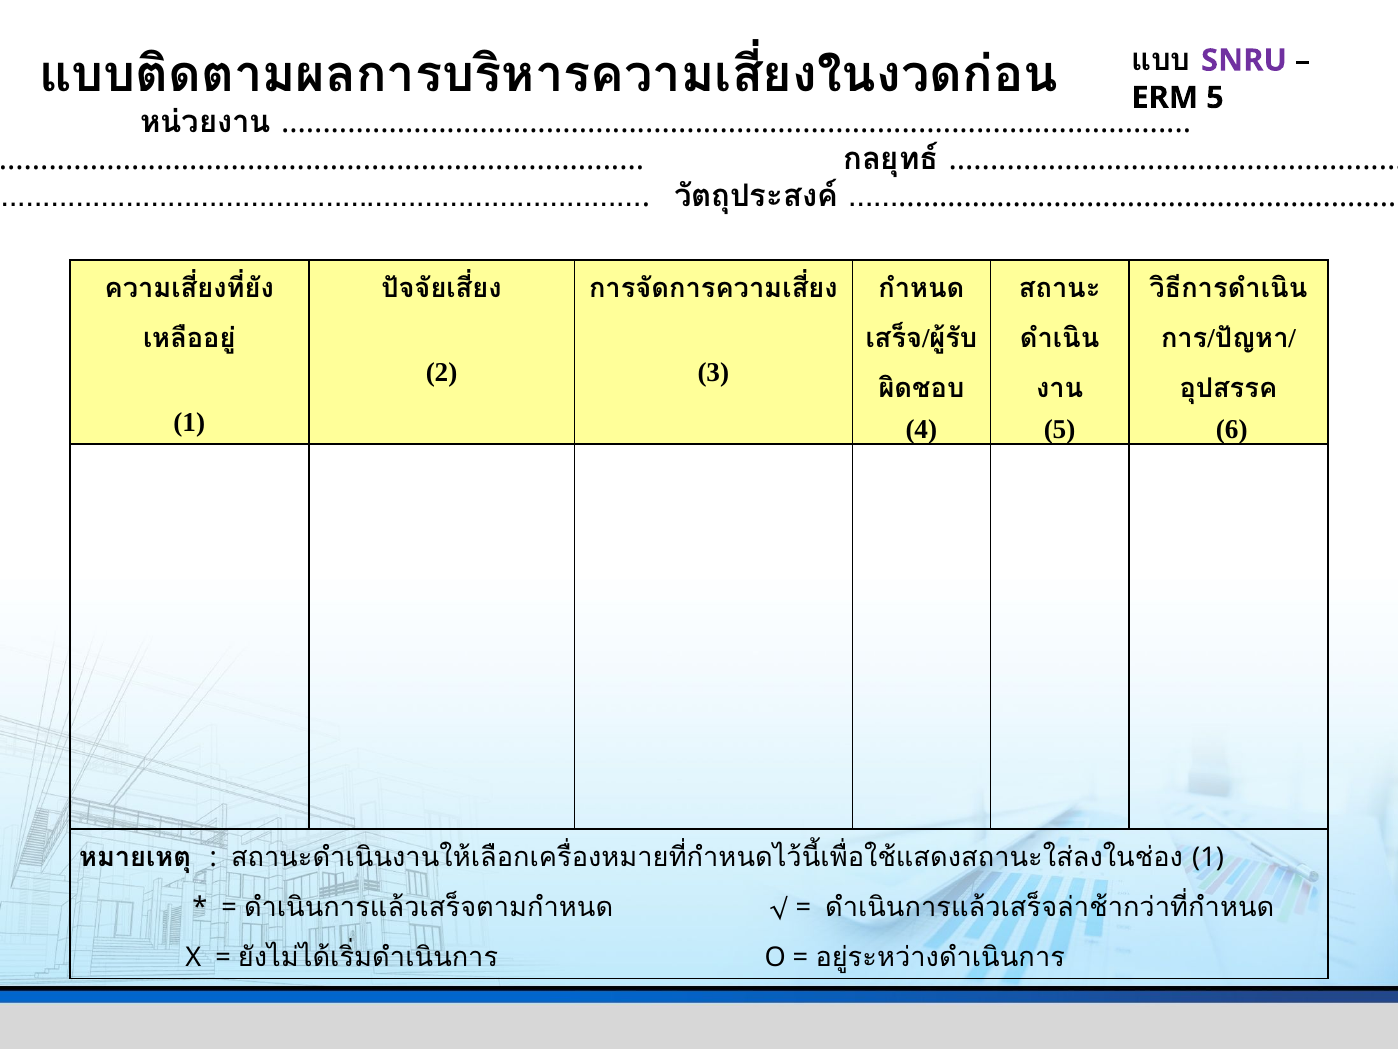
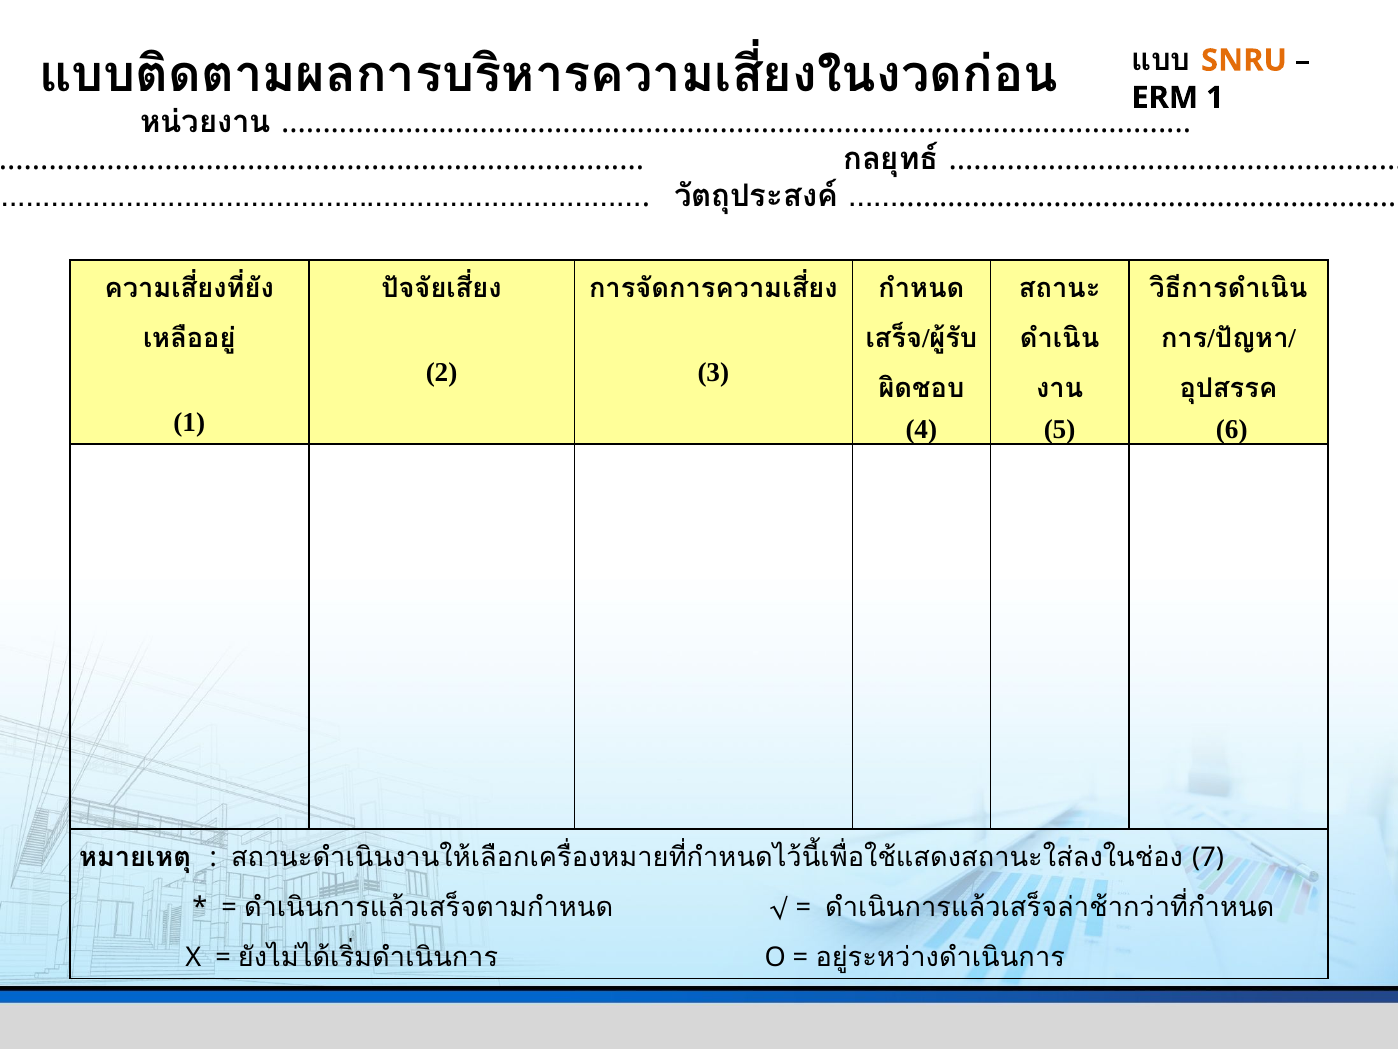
SNRU colour: purple -> orange (1244, 60)
ERM 5: 5 -> 1 (1215, 98)
1: 1 -> 7 (1208, 857)
